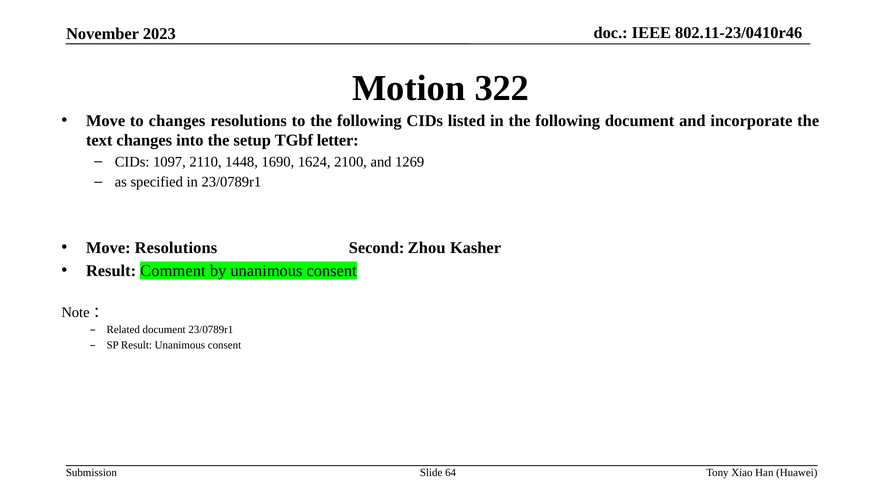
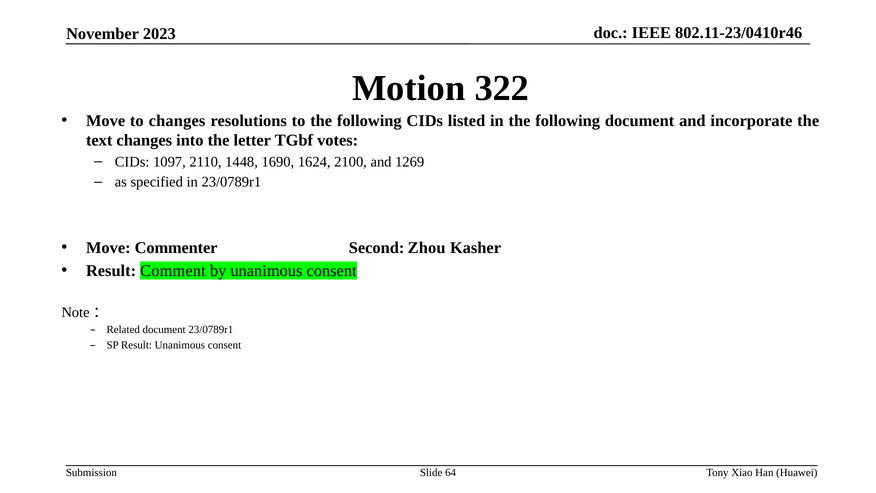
setup: setup -> letter (252, 140)
letter: letter -> votes (338, 140)
Move Resolutions: Resolutions -> Commenter (176, 248)
